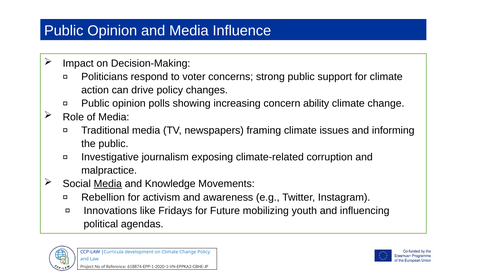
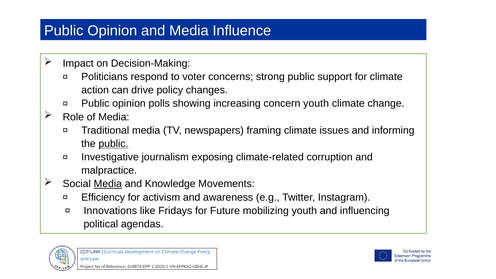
concern ability: ability -> youth (316, 104)
public underline: none -> present (113, 144)
Rebellion: Rebellion -> Efficiency (103, 197)
